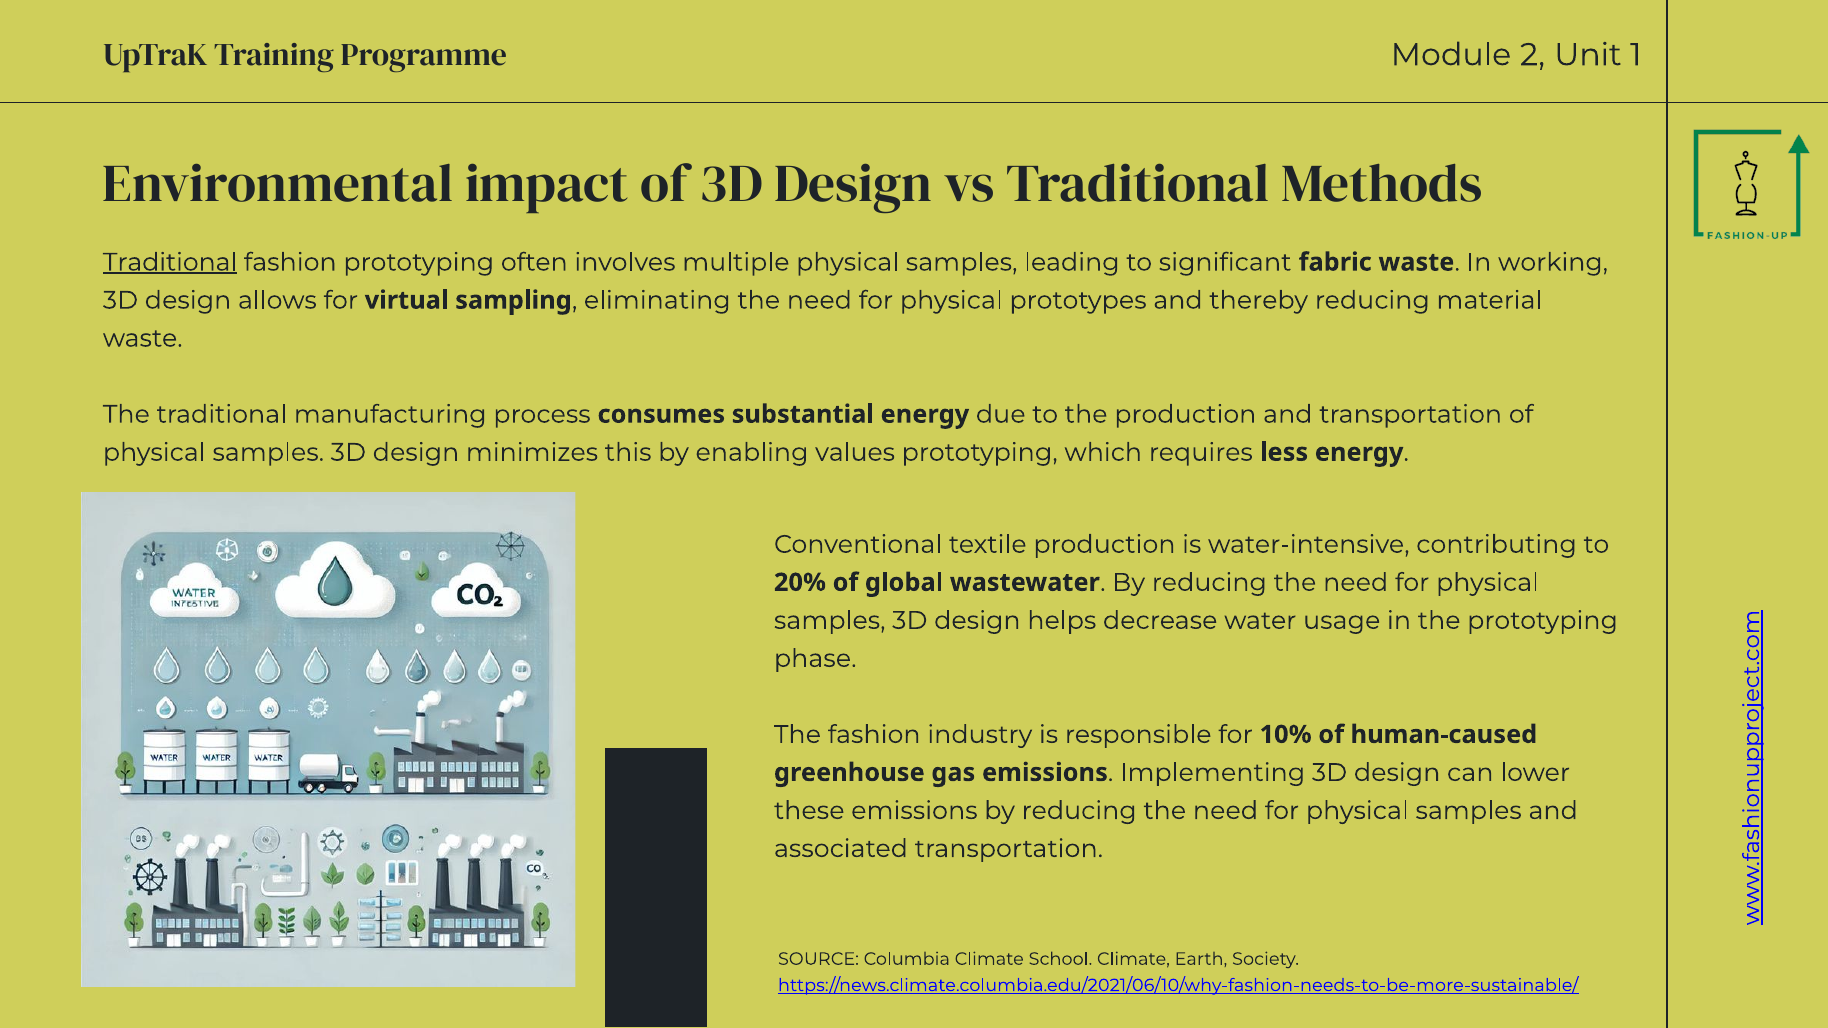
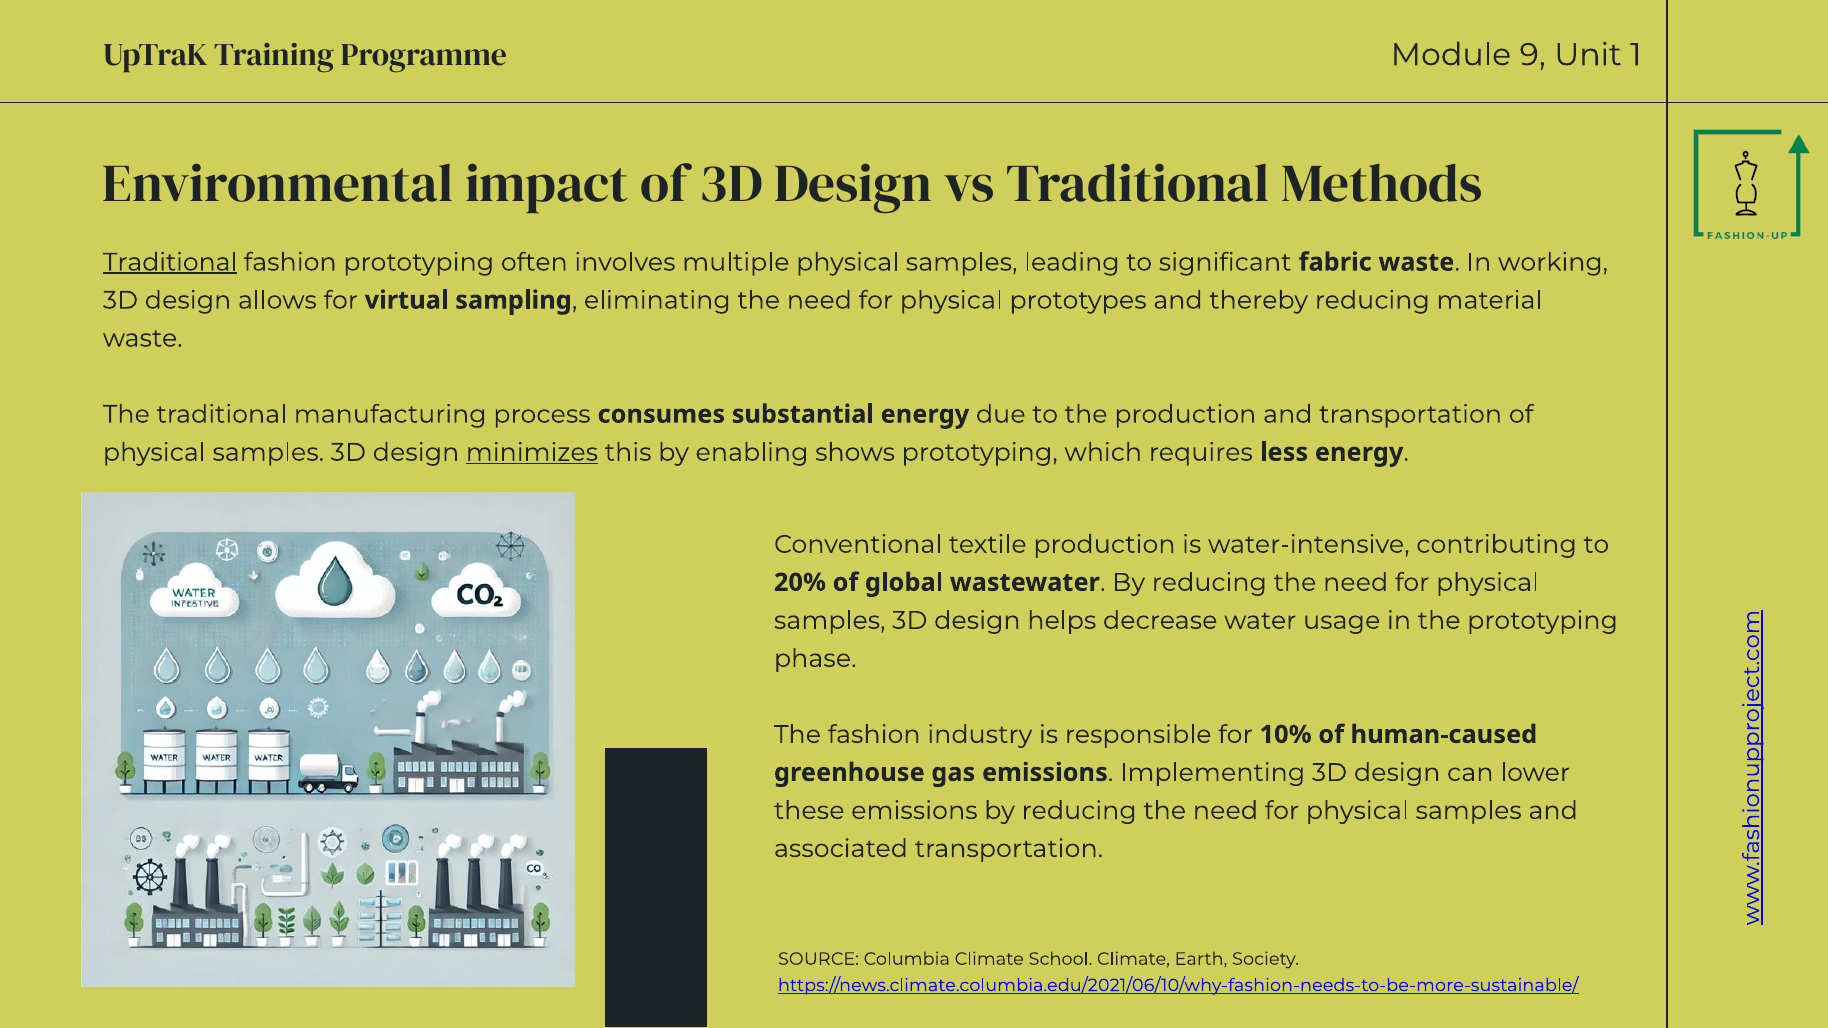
2: 2 -> 9 (1533, 55)
minimizes underline: none -> present (532, 453)
values: values -> shows (855, 453)
